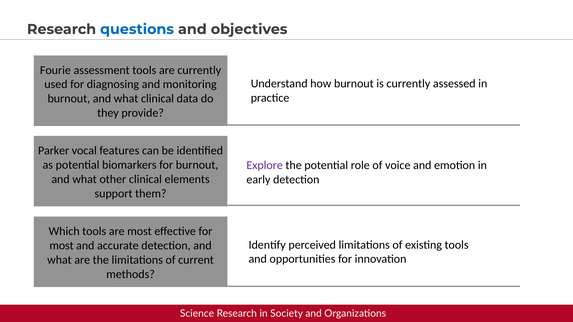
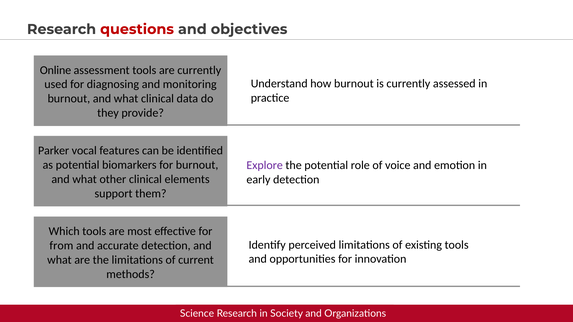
questions colour: blue -> red (137, 29)
Fourie: Fourie -> Online (55, 70)
most: most -> from (61, 246)
